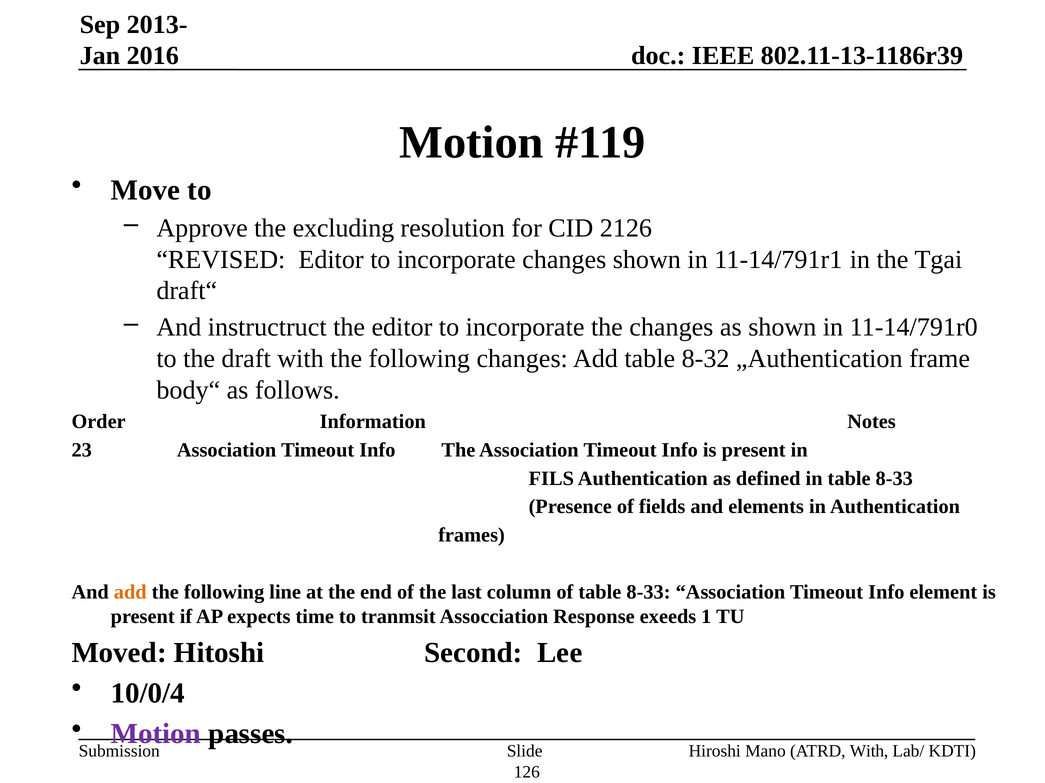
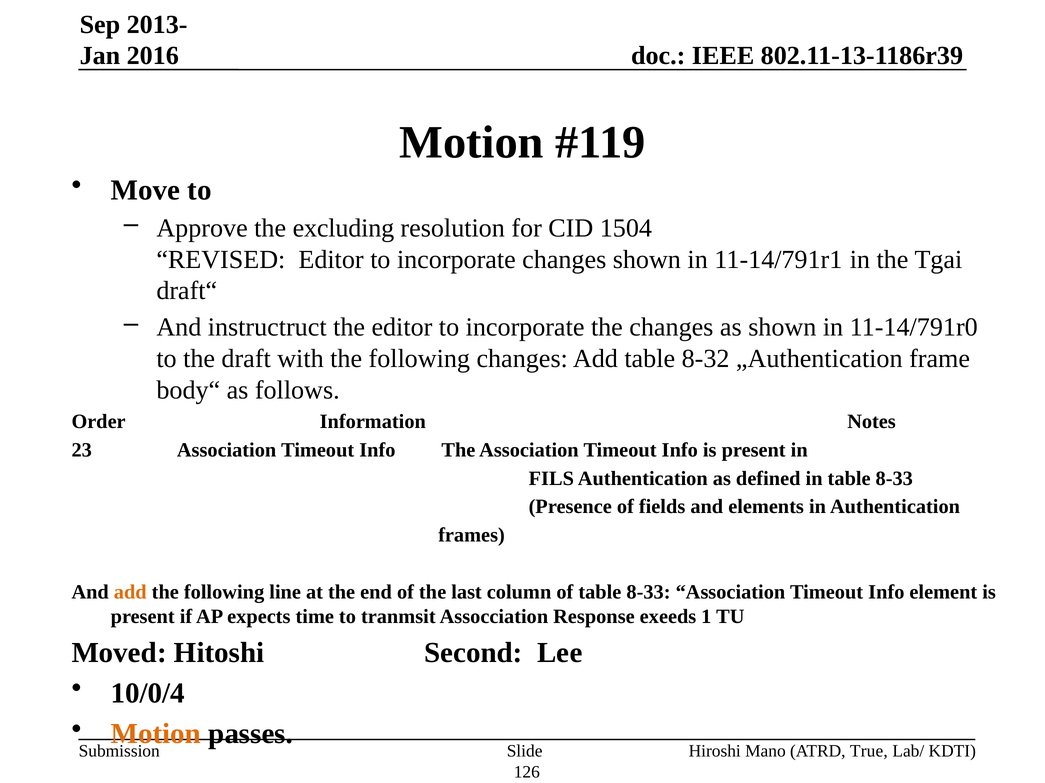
2126: 2126 -> 1504 (626, 228)
Motion colour: purple -> orange (156, 734)
ATRD With: With -> True (869, 752)
